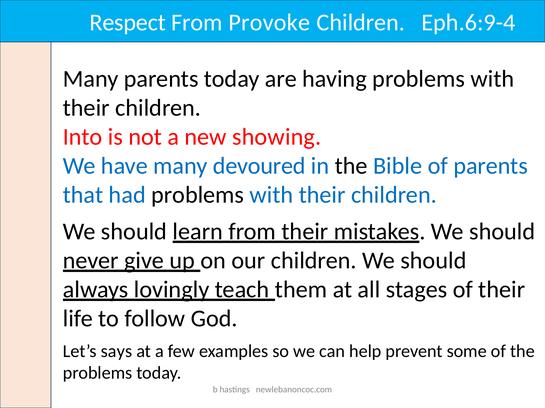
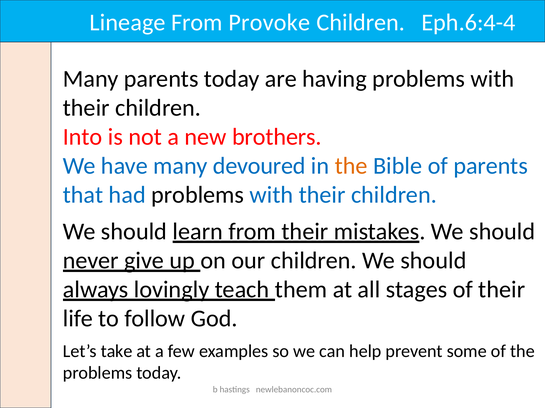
Respect: Respect -> Lineage (128, 22)
Eph.6:9-4: Eph.6:9-4 -> Eph.6:4-4 (468, 22)
showing: showing -> brothers (277, 137)
the colour: black -> orange (351, 166)
says: says -> take (117, 352)
